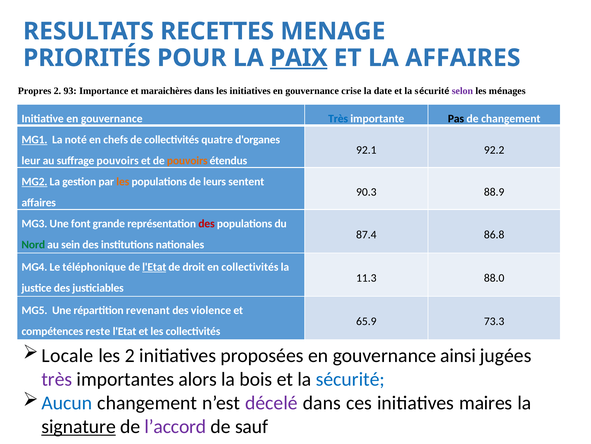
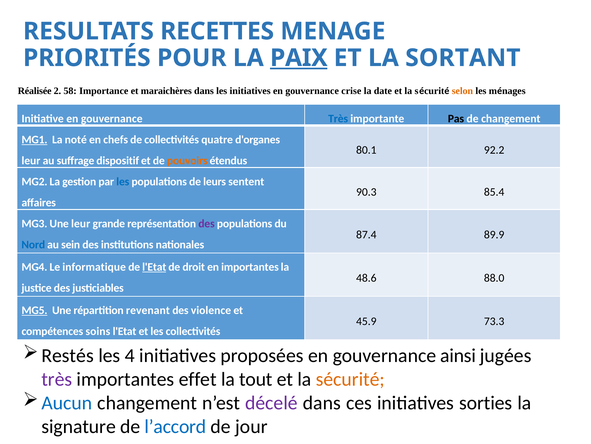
LA AFFAIRES: AFFAIRES -> SORTANT (463, 58)
Propres: Propres -> Réalisée (35, 91)
93: 93 -> 58 (70, 91)
selon colour: purple -> orange (462, 91)
92.1: 92.1 -> 80.1 (366, 150)
suffrage pouvoirs: pouvoirs -> dispositif (118, 160)
MG2 underline: present -> none (34, 181)
les colour: orange -> blue (123, 181)
88.9: 88.9 -> 85.4 (494, 192)
Une font: font -> leur (81, 223)
des colour: red -> purple (207, 223)
86.8: 86.8 -> 89.9 (494, 234)
Nord colour: green -> blue (33, 244)
téléphonique: téléphonique -> informatique (94, 267)
en collectivités: collectivités -> importantes (250, 267)
11.3: 11.3 -> 48.6 (366, 278)
MG5 underline: none -> present (34, 310)
65.9: 65.9 -> 45.9 (366, 321)
reste: reste -> soins (98, 331)
Locale: Locale -> Restés (68, 355)
les 2: 2 -> 4 (130, 355)
alors: alors -> effet (198, 379)
bois: bois -> tout (256, 379)
sécurité colour: blue -> orange (350, 379)
maires: maires -> sorties (486, 402)
signature underline: present -> none (79, 426)
l’accord colour: purple -> blue (175, 426)
sauf: sauf -> jour (251, 426)
